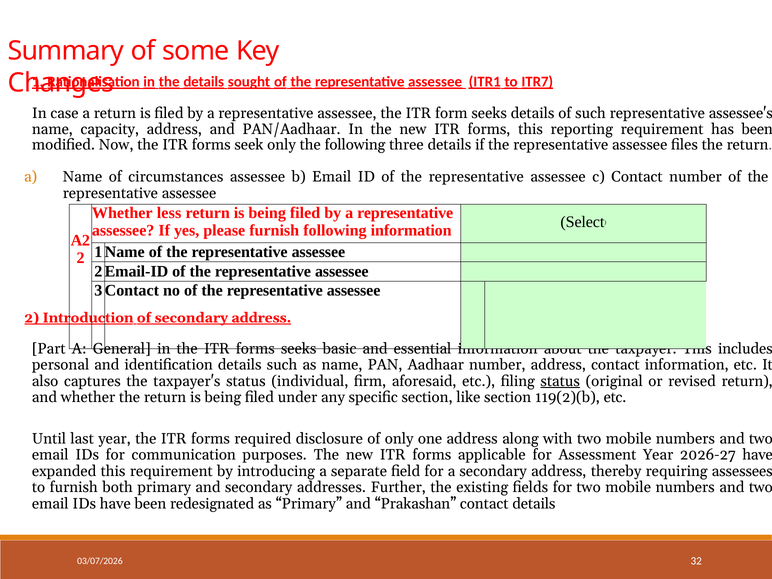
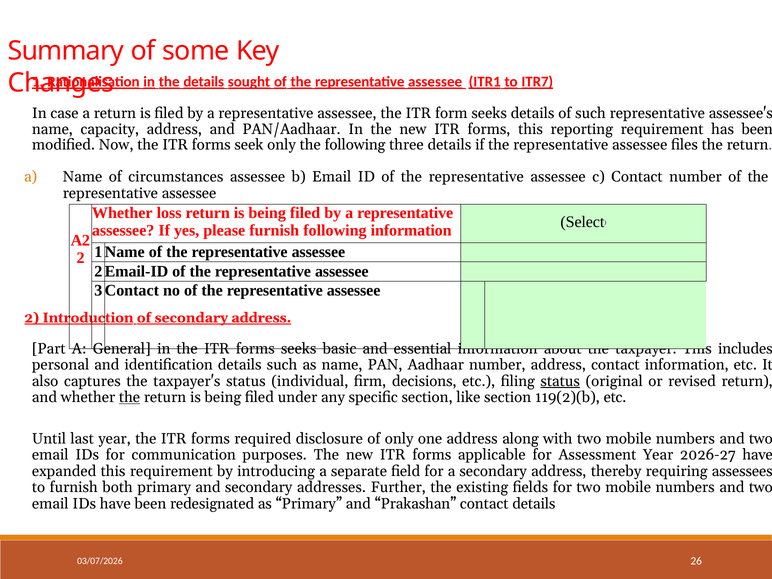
less: less -> loss (169, 213)
aforesaid: aforesaid -> decisions (424, 381)
the underline: none -> present (130, 397)
32: 32 -> 26 (696, 561)
